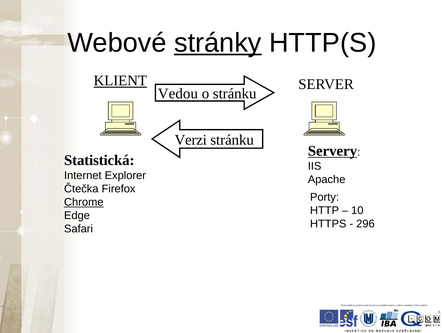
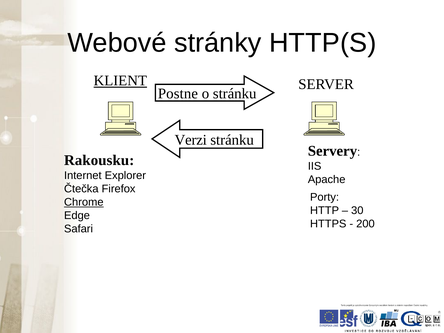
stránky underline: present -> none (218, 43)
Vedou: Vedou -> Postne (178, 94)
Servery underline: present -> none (332, 151)
Statistická: Statistická -> Rakousku (99, 160)
10: 10 -> 30 (357, 210)
296: 296 -> 200 (365, 224)
